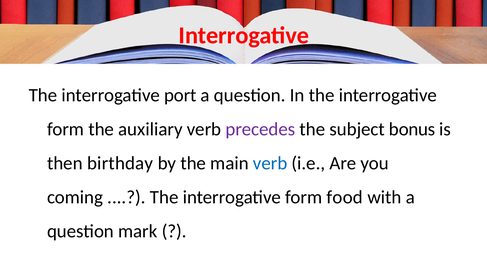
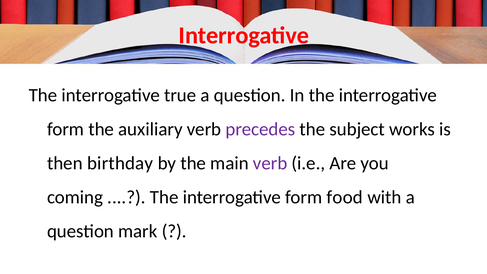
port: port -> true (180, 95)
bonus: bonus -> works (412, 129)
verb colour: blue -> purple (270, 163)
